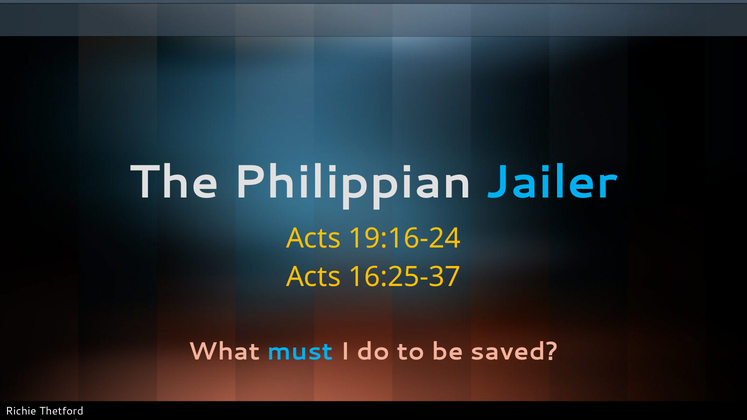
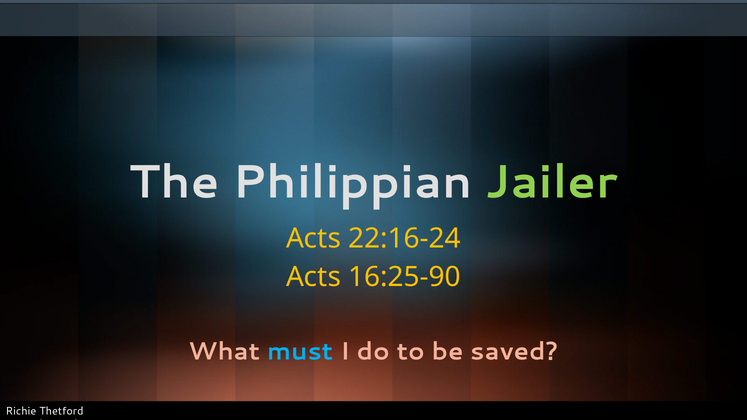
Jailer colour: light blue -> light green (551, 183)
19:16-24: 19:16-24 -> 22:16-24 (404, 238)
16:25-37: 16:25-37 -> 16:25-90 (404, 277)
